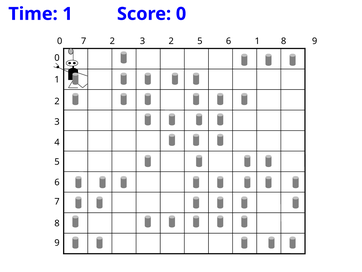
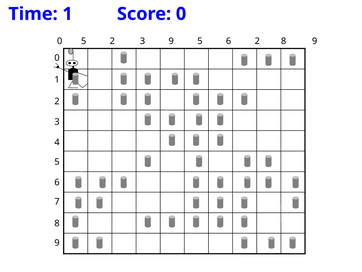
0 7: 7 -> 5 (84, 41)
3 2: 2 -> 9 (171, 41)
6 1: 1 -> 2 (257, 41)
